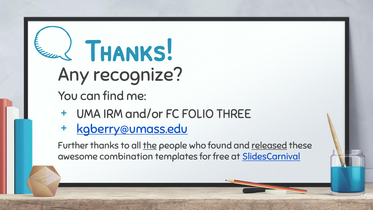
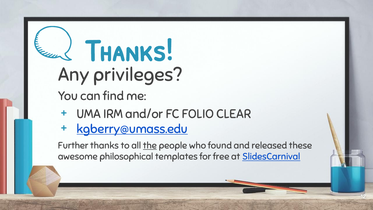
recognize: recognize -> privileges (138, 75)
THREE: THREE -> CLEAR (234, 114)
released underline: present -> none (269, 145)
combination: combination -> philosophical (126, 157)
